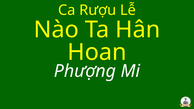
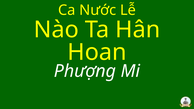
Rượu: Rượu -> Nước (98, 10)
